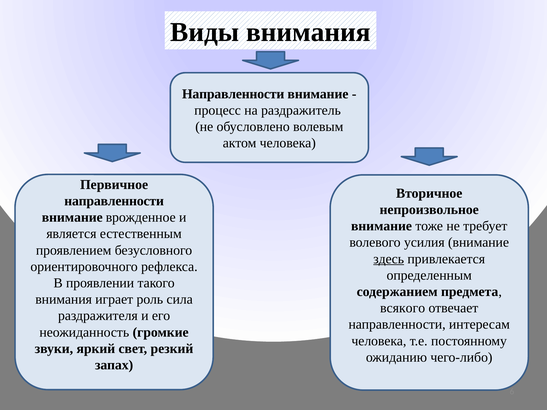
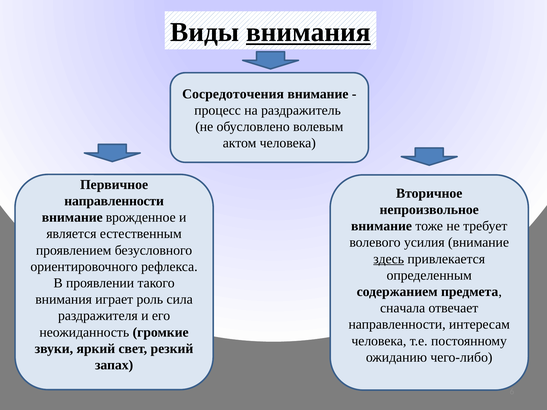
внимания underline: none -> present (308, 32)
Направленности: Направленности -> Сосредоточения (233, 94)
всякого: всякого -> сначала (403, 308)
